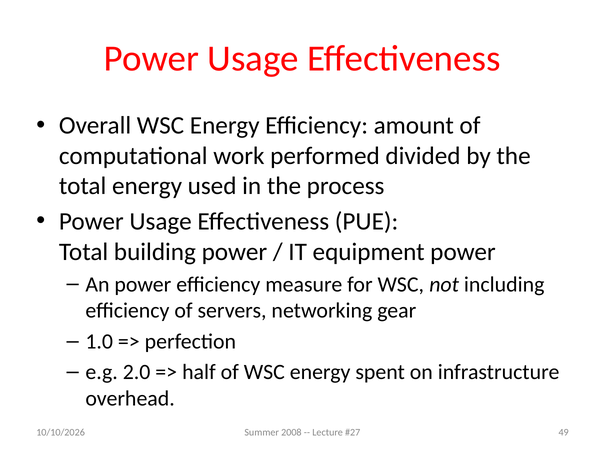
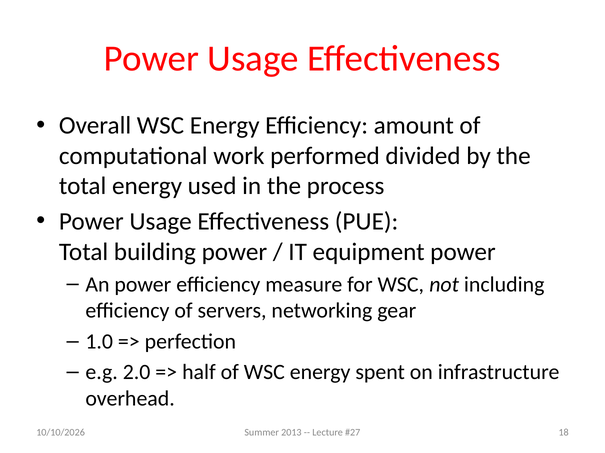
49: 49 -> 18 (564, 433)
2008: 2008 -> 2013 (291, 433)
